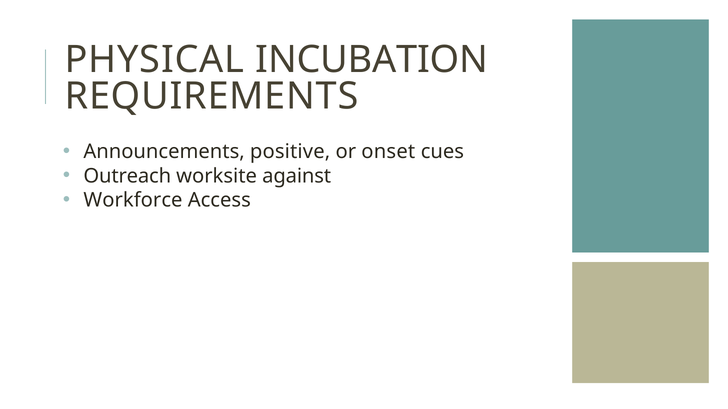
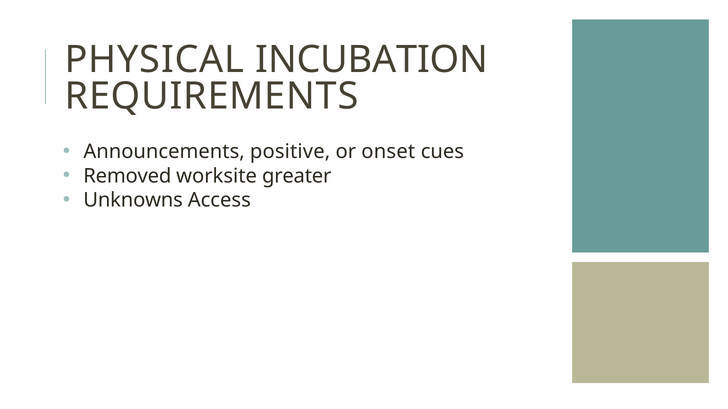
Outreach: Outreach -> Removed (127, 176)
against: against -> greater (297, 176)
Workforce: Workforce -> Unknowns (133, 200)
